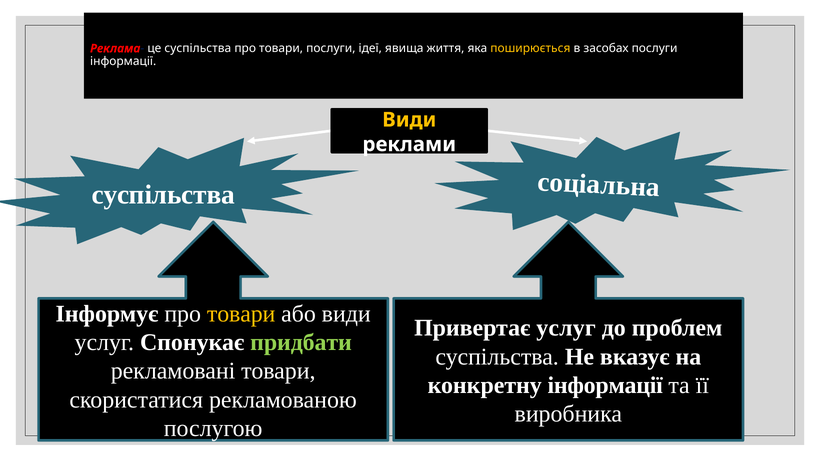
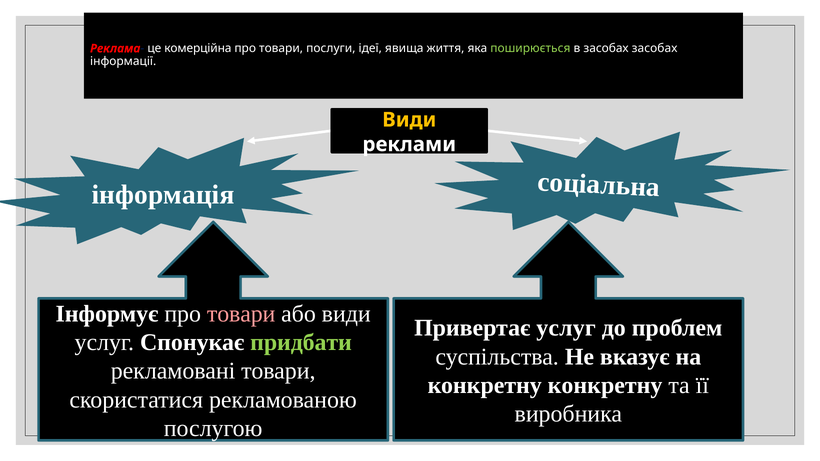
це суспільства: суспільства -> комерційна (198, 48)
поширюється colour: yellow -> light green (530, 48)
засобах послуги: послуги -> засобах (655, 48)
суспільства: суспільства -> інформація (163, 195)
товари colour: yellow -> pink (241, 314)
конкретну інформації: інформації -> конкретну (605, 386)
